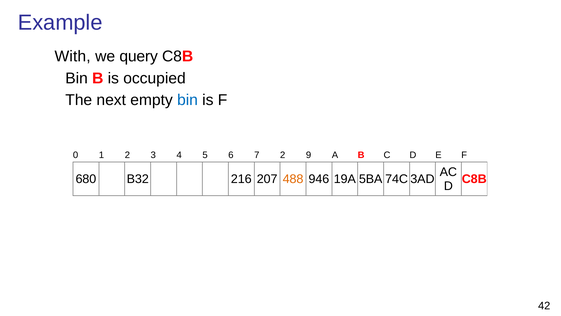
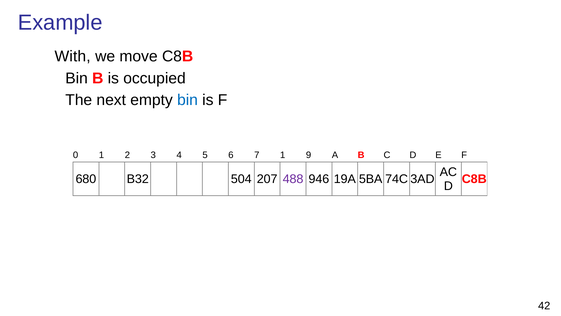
query: query -> move (139, 56)
7 2: 2 -> 1 (283, 155)
216: 216 -> 504 (241, 179)
488 colour: orange -> purple (293, 179)
